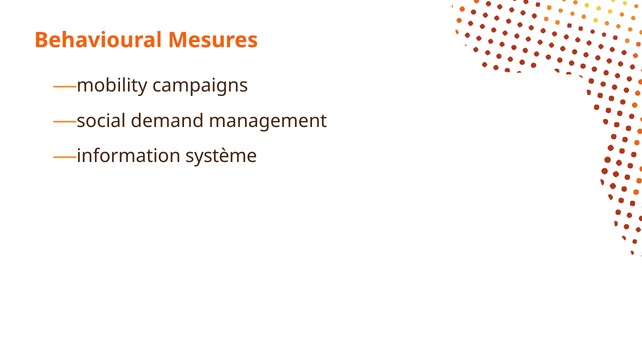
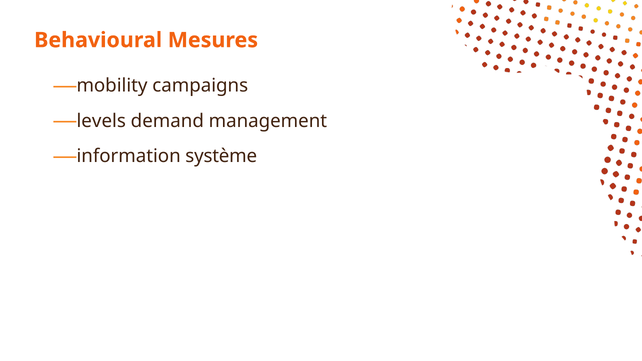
social: social -> levels (101, 121)
